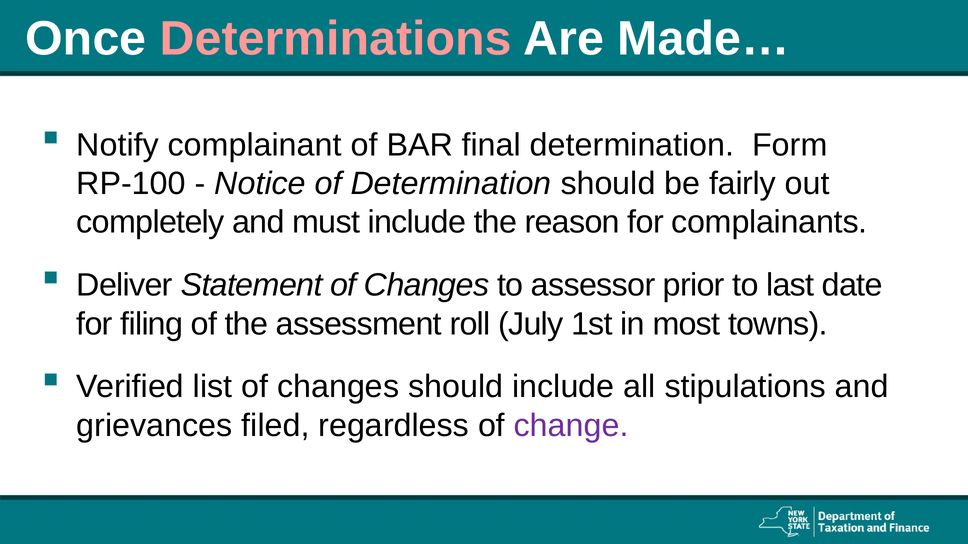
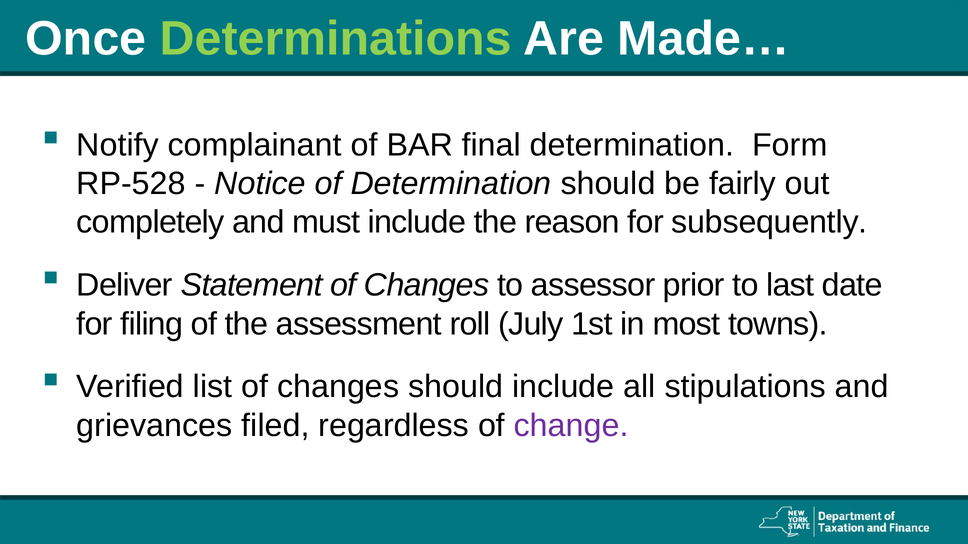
Determinations colour: pink -> light green (336, 39)
RP-100: RP-100 -> RP-528 (131, 184)
complainants: complainants -> subsequently (769, 223)
